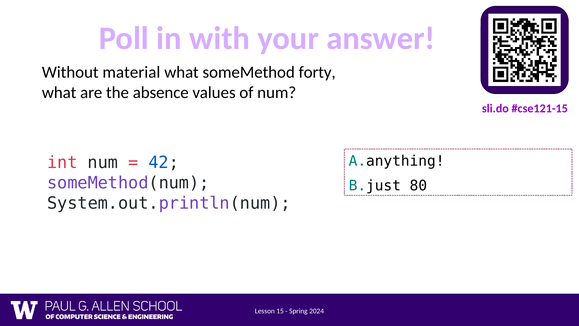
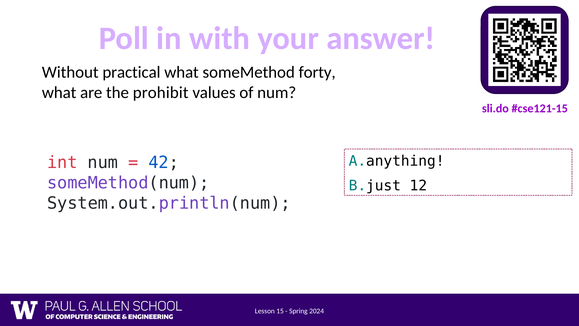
material: material -> practical (131, 72)
absence: absence -> prohibit (161, 92)
80: 80 -> 12 (418, 185)
